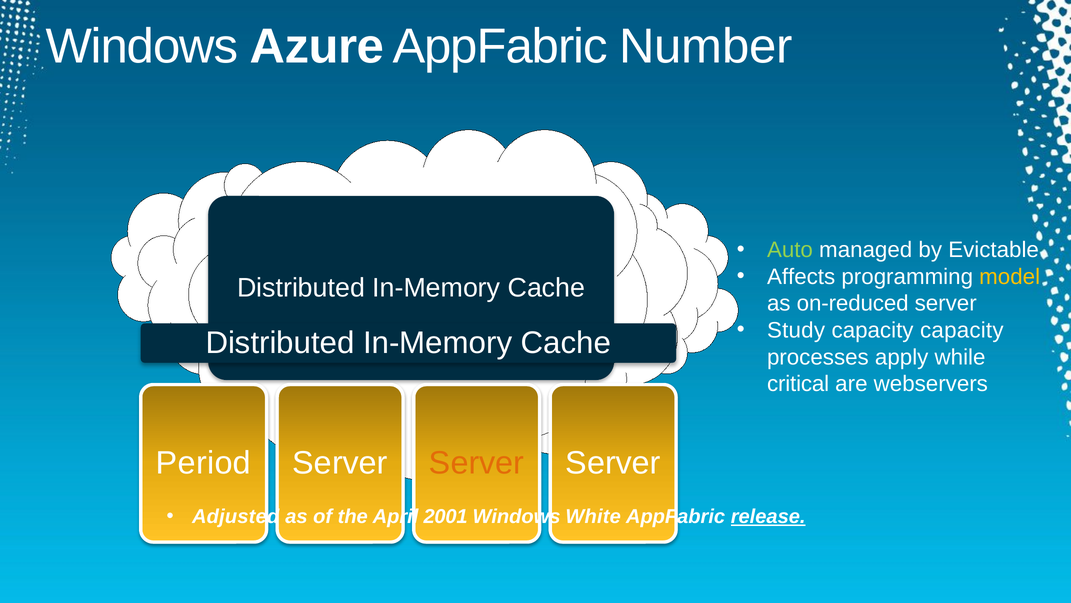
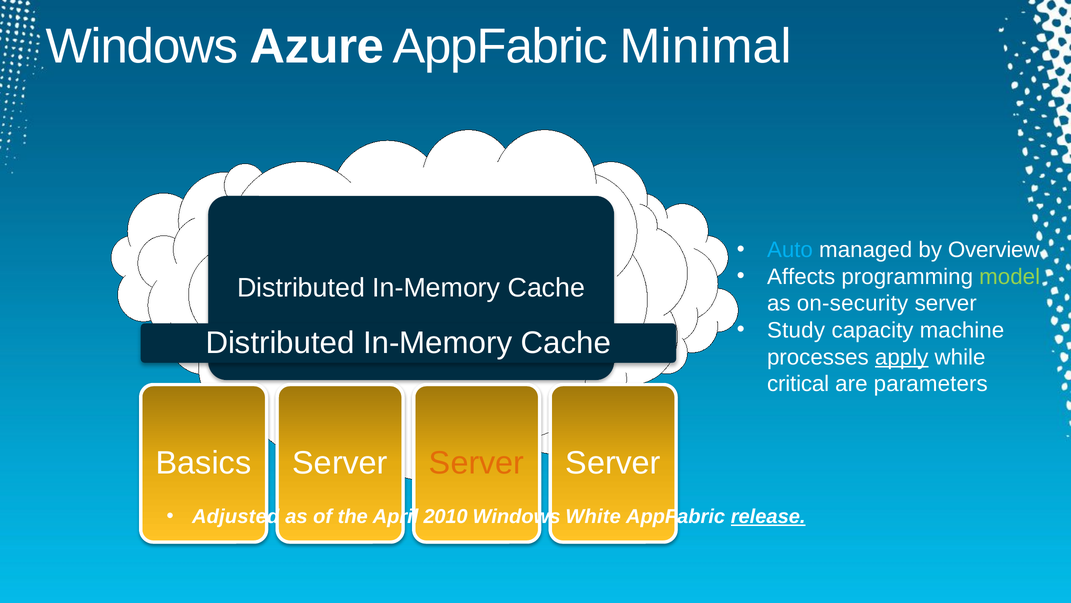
Number: Number -> Minimal (706, 46)
Auto colour: light green -> light blue (790, 250)
Evictable: Evictable -> Overview (994, 250)
model colour: yellow -> light green (1010, 277)
on-reduced: on-reduced -> on-security (853, 303)
capacity capacity: capacity -> machine (962, 330)
apply underline: none -> present (902, 357)
webservers: webservers -> parameters (931, 384)
Period: Period -> Basics (204, 463)
2001: 2001 -> 2010 (446, 516)
